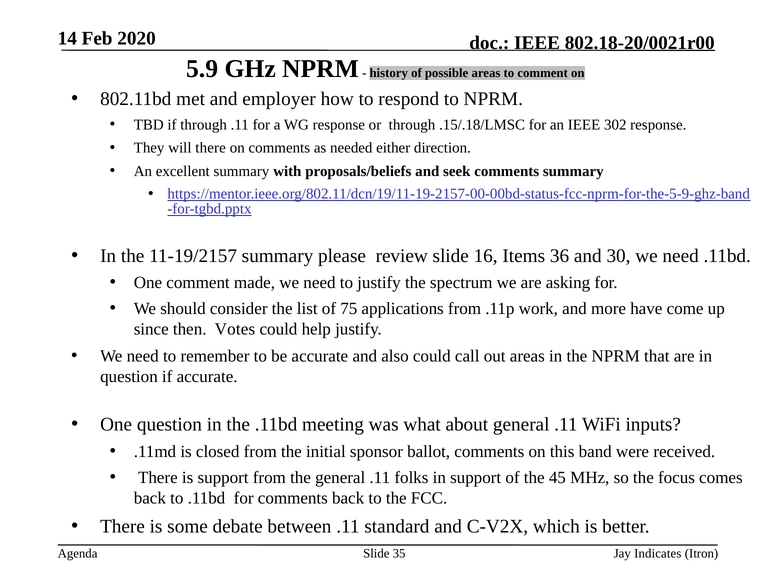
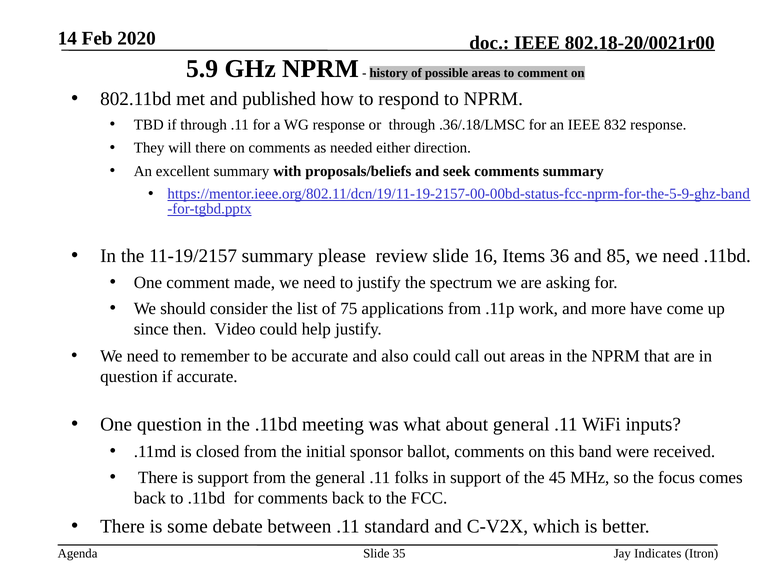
employer: employer -> published (279, 99)
.15/.18/LMSC: .15/.18/LMSC -> .36/.18/LMSC (482, 125)
302: 302 -> 832 (615, 125)
30: 30 -> 85 (619, 256)
Votes: Votes -> Video (235, 329)
